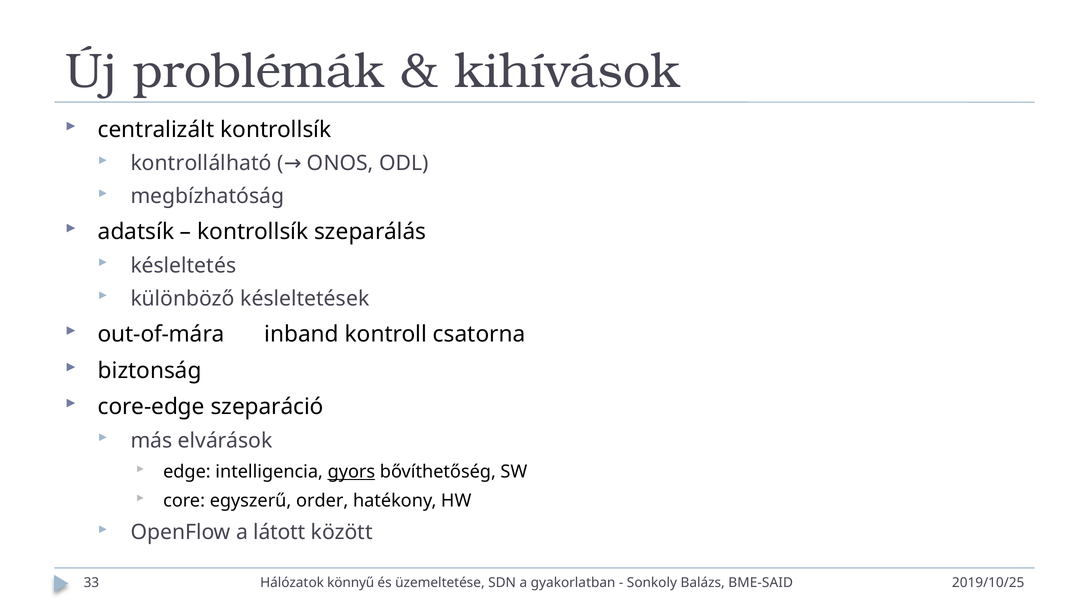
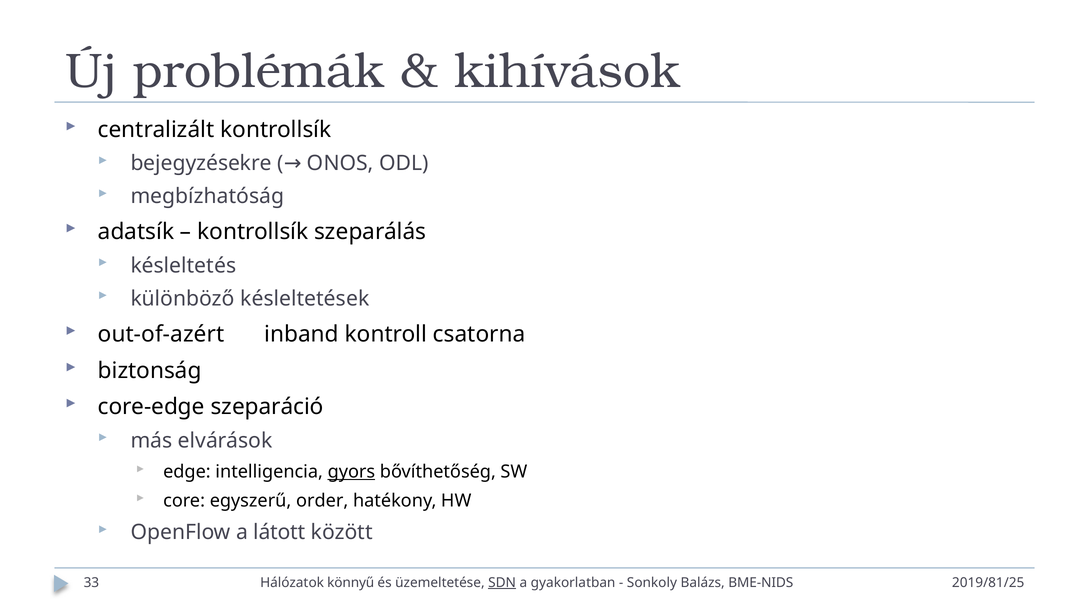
kontrollálható: kontrollálható -> bejegyzésekre (201, 163)
out-of-mára: out-of-mára -> out-of-azért (161, 334)
SDN underline: none -> present (502, 582)
BME-SAID: BME-SAID -> BME-NIDS (761, 582)
2019/10/25: 2019/10/25 -> 2019/81/25 (988, 582)
